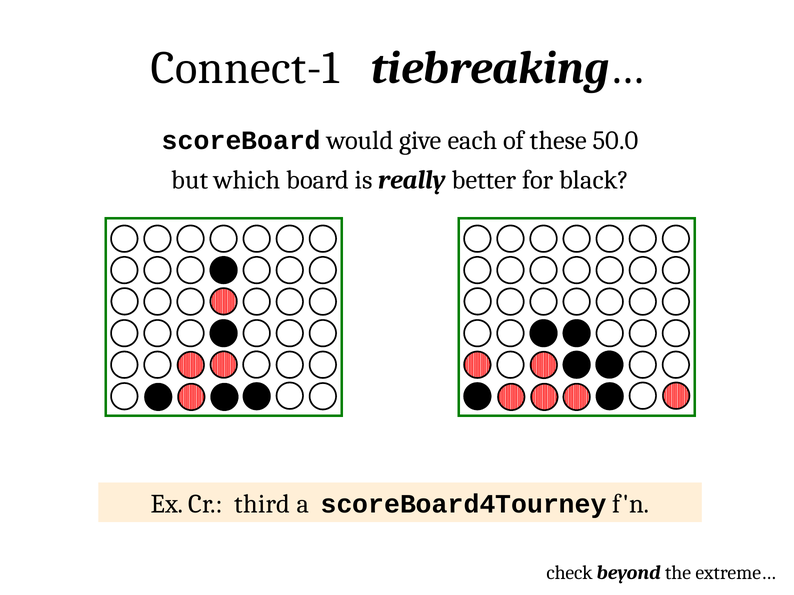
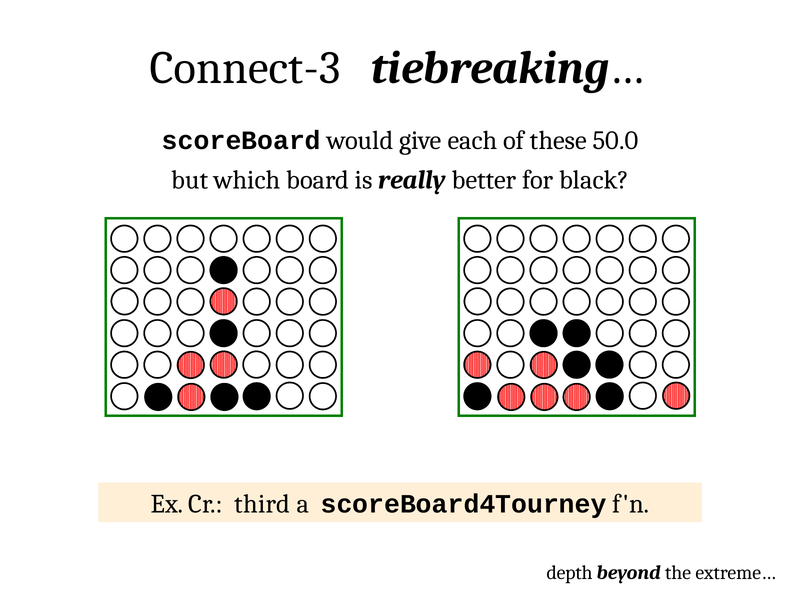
Connect-1: Connect-1 -> Connect-3 (245, 68)
check: check -> depth (570, 573)
